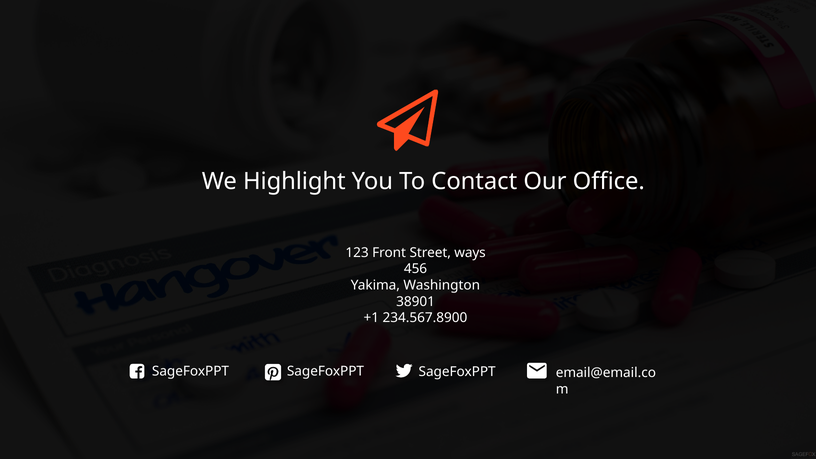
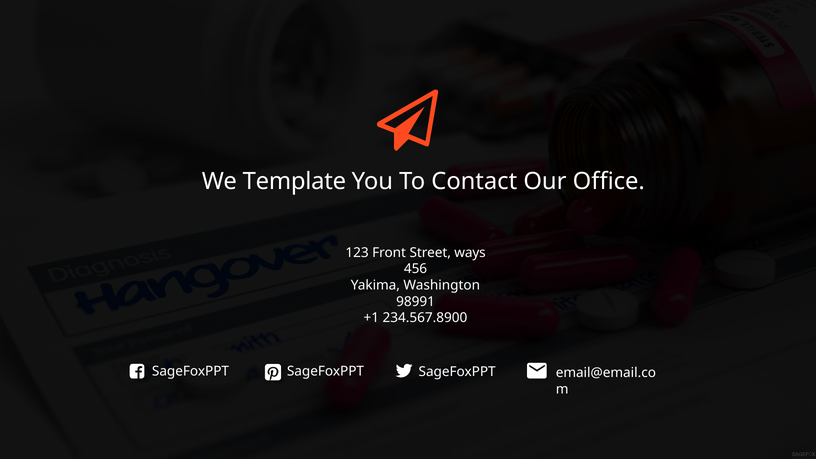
Highlight: Highlight -> Template (294, 181)
38901: 38901 -> 98991 (416, 302)
